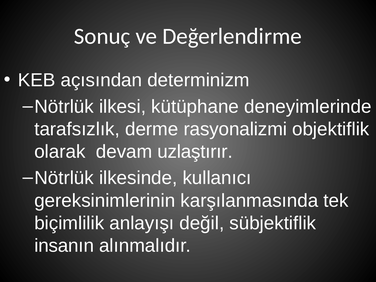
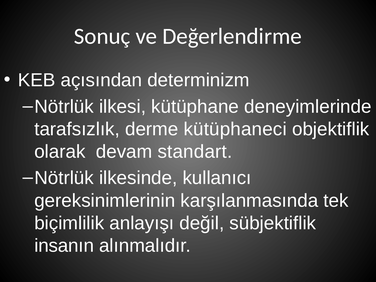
rasyonalizmi: rasyonalizmi -> kütüphaneci (235, 129)
uzlaştırır: uzlaştırır -> standart (195, 152)
